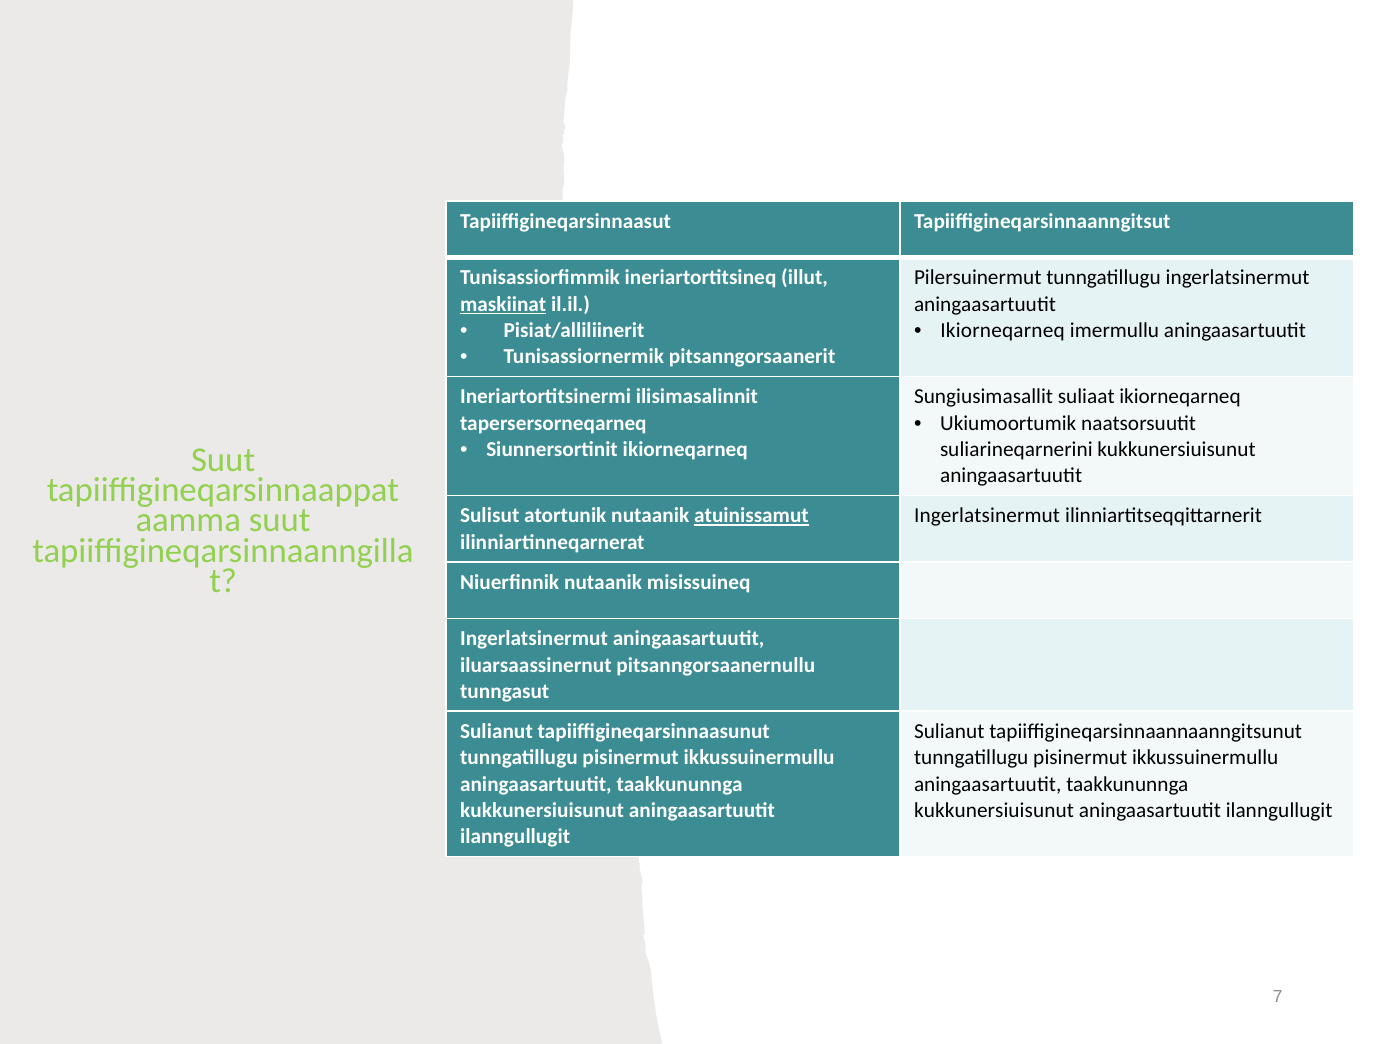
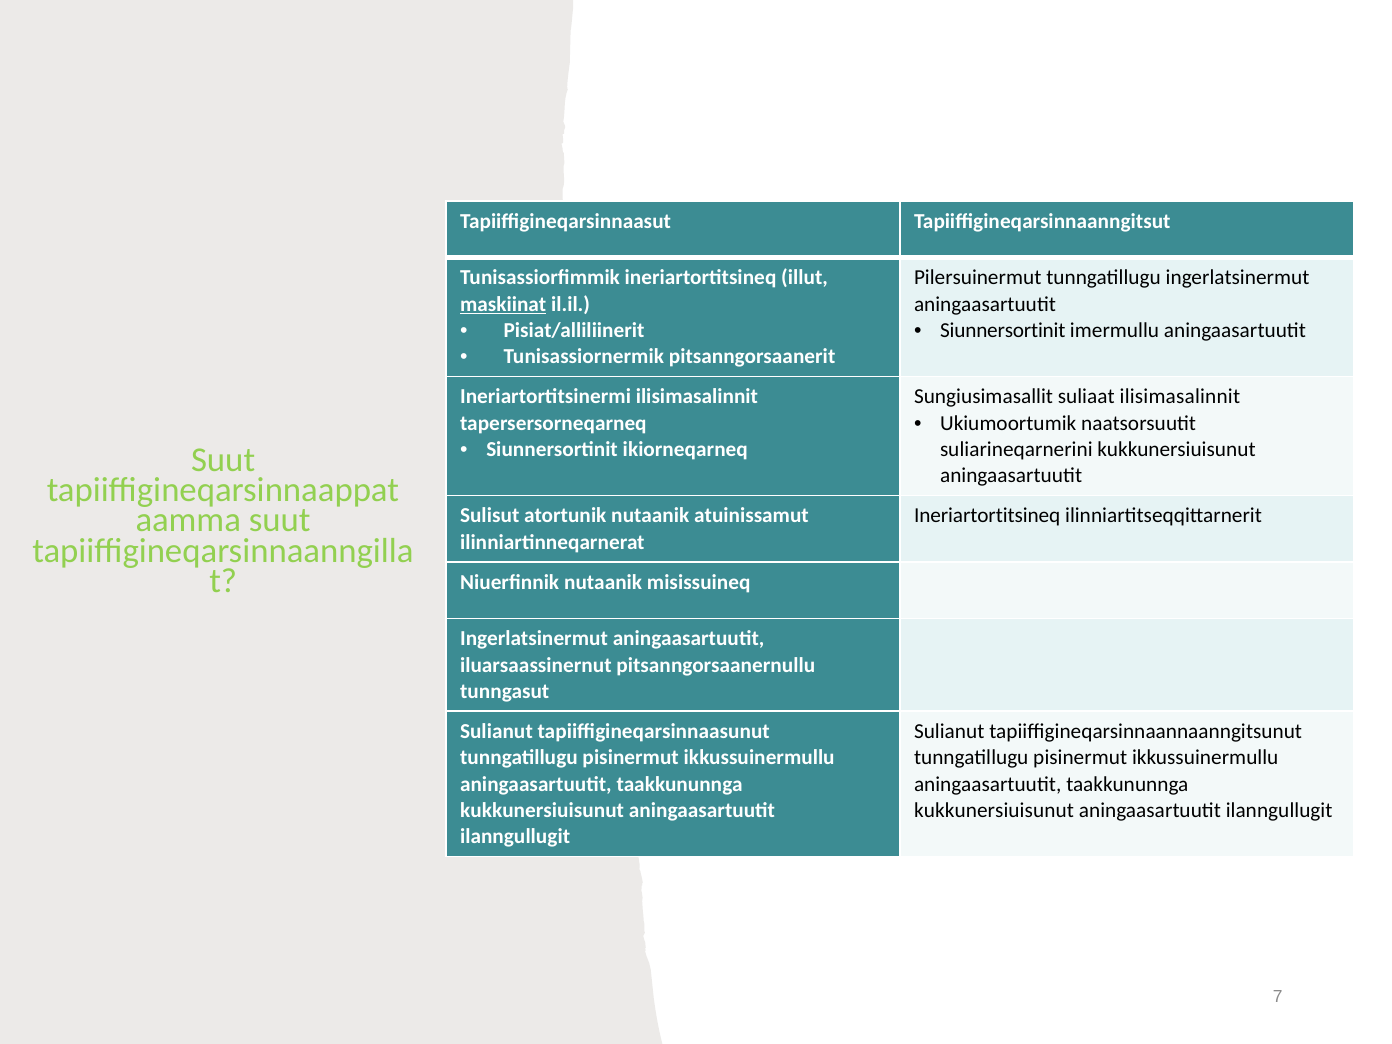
Ikiorneqarneq: Ikiorneqarneq -> Siunnersortinit (1003, 330)
suliaat ikiorneqarneq: ikiorneqarneq -> ilisimasalinnit (1180, 397)
atuinissamut underline: present -> none (751, 516)
Ingerlatsinermut: Ingerlatsinermut -> Ineriartortitsineq (987, 516)
